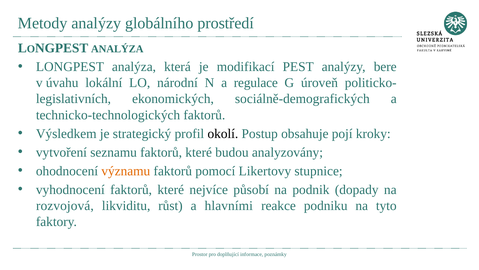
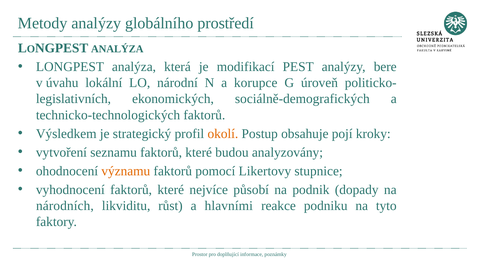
regulace: regulace -> korupce (256, 83)
okolí colour: black -> orange (223, 133)
rozvojová: rozvojová -> národních (65, 205)
